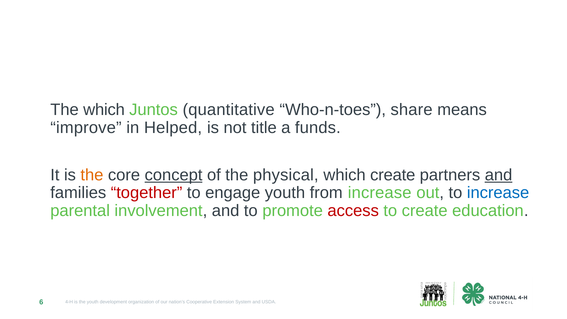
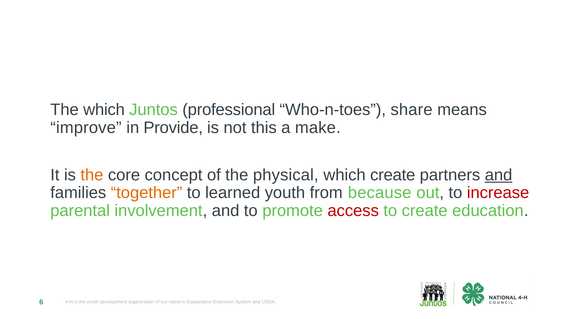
quantitative: quantitative -> professional (229, 110)
Helped: Helped -> Provide (173, 128)
title: title -> this (264, 128)
funds: funds -> make (318, 128)
concept underline: present -> none (174, 175)
together colour: red -> orange (147, 193)
engage: engage -> learned (233, 193)
from increase: increase -> because (380, 193)
increase colour: blue -> red (498, 193)
